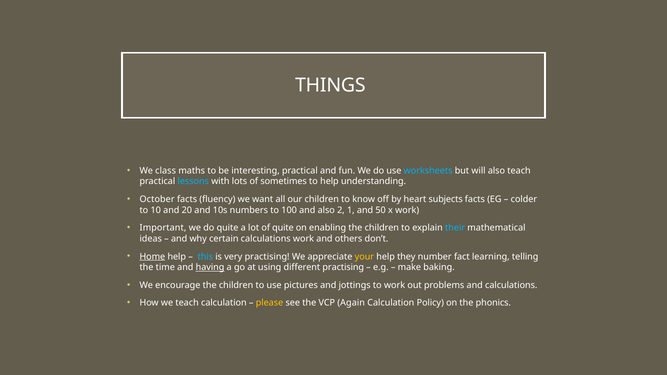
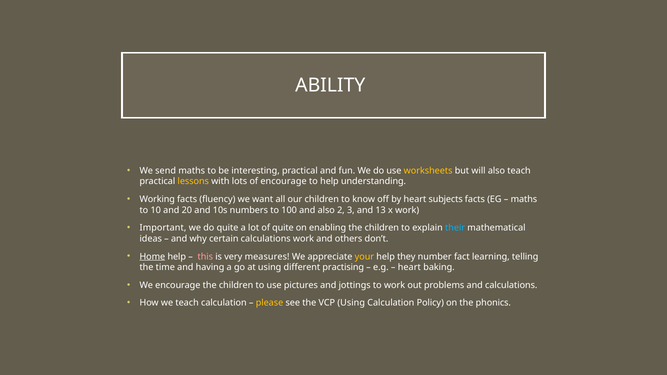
THINGS: THINGS -> ABILITY (330, 85)
class: class -> send (166, 171)
worksheets colour: light blue -> yellow (428, 171)
lessons colour: light blue -> yellow (193, 182)
of sometimes: sometimes -> encourage (284, 182)
October: October -> Working (157, 199)
colder: colder -> maths (524, 199)
1: 1 -> 3 (351, 210)
50: 50 -> 13 (381, 210)
this colour: light blue -> pink (205, 257)
very practising: practising -> measures (267, 257)
having underline: present -> none (210, 268)
make: make -> heart (409, 268)
VCP Again: Again -> Using (351, 303)
